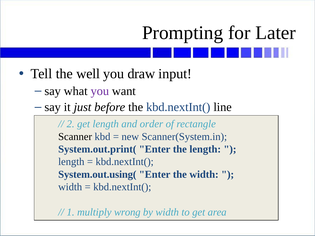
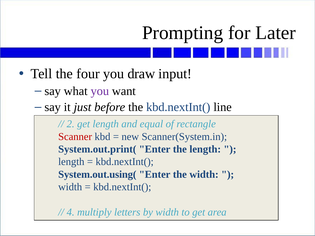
well: well -> four (88, 74)
order: order -> equal (151, 124)
Scanner colour: black -> red (75, 137)
1: 1 -> 4 (71, 212)
wrong: wrong -> letters (127, 212)
